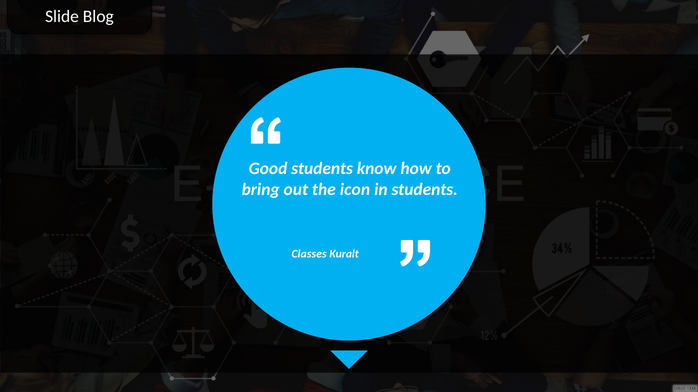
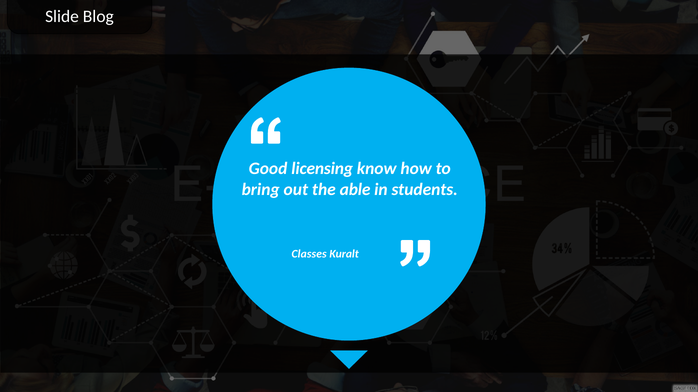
Good students: students -> licensing (322, 169)
icon: icon -> able (355, 190)
